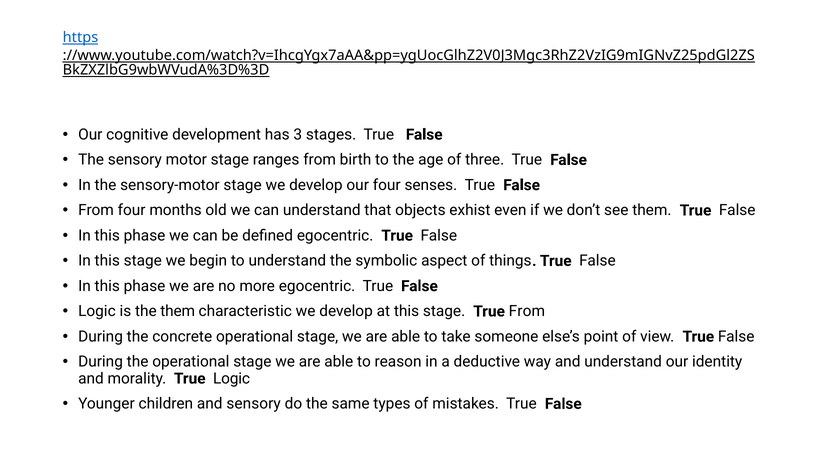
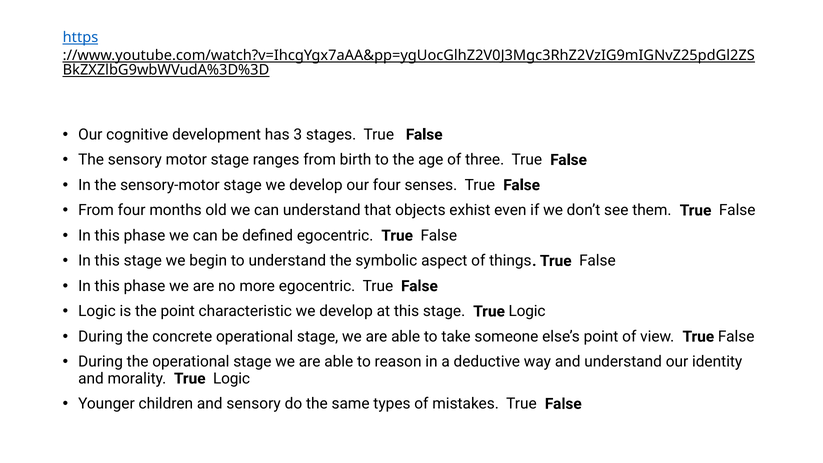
the them: them -> point (178, 311)
stage True From: From -> Logic (527, 311)
